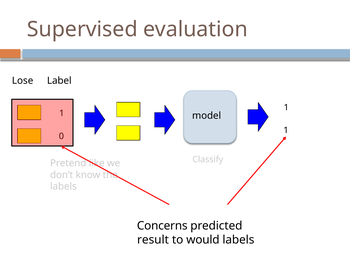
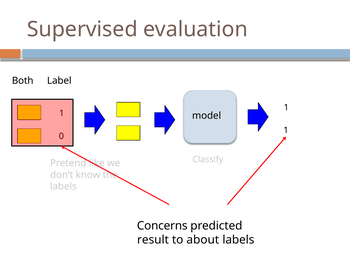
Lose: Lose -> Both (23, 80)
would: would -> about (203, 239)
